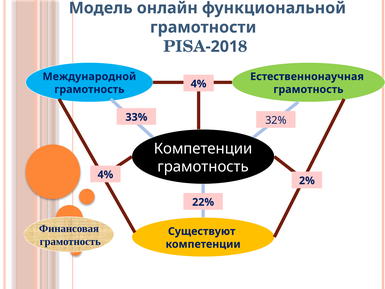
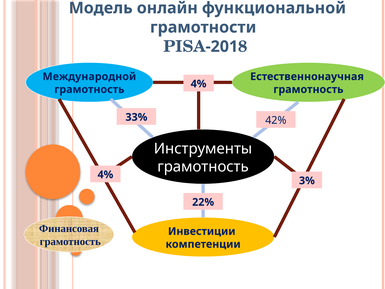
32%: 32% -> 42% (276, 120)
Компетенции: Компетенции -> Инструменты (203, 149)
2%: 2% -> 3% (307, 181)
Существуют: Существуют -> Инвестиции (202, 231)
